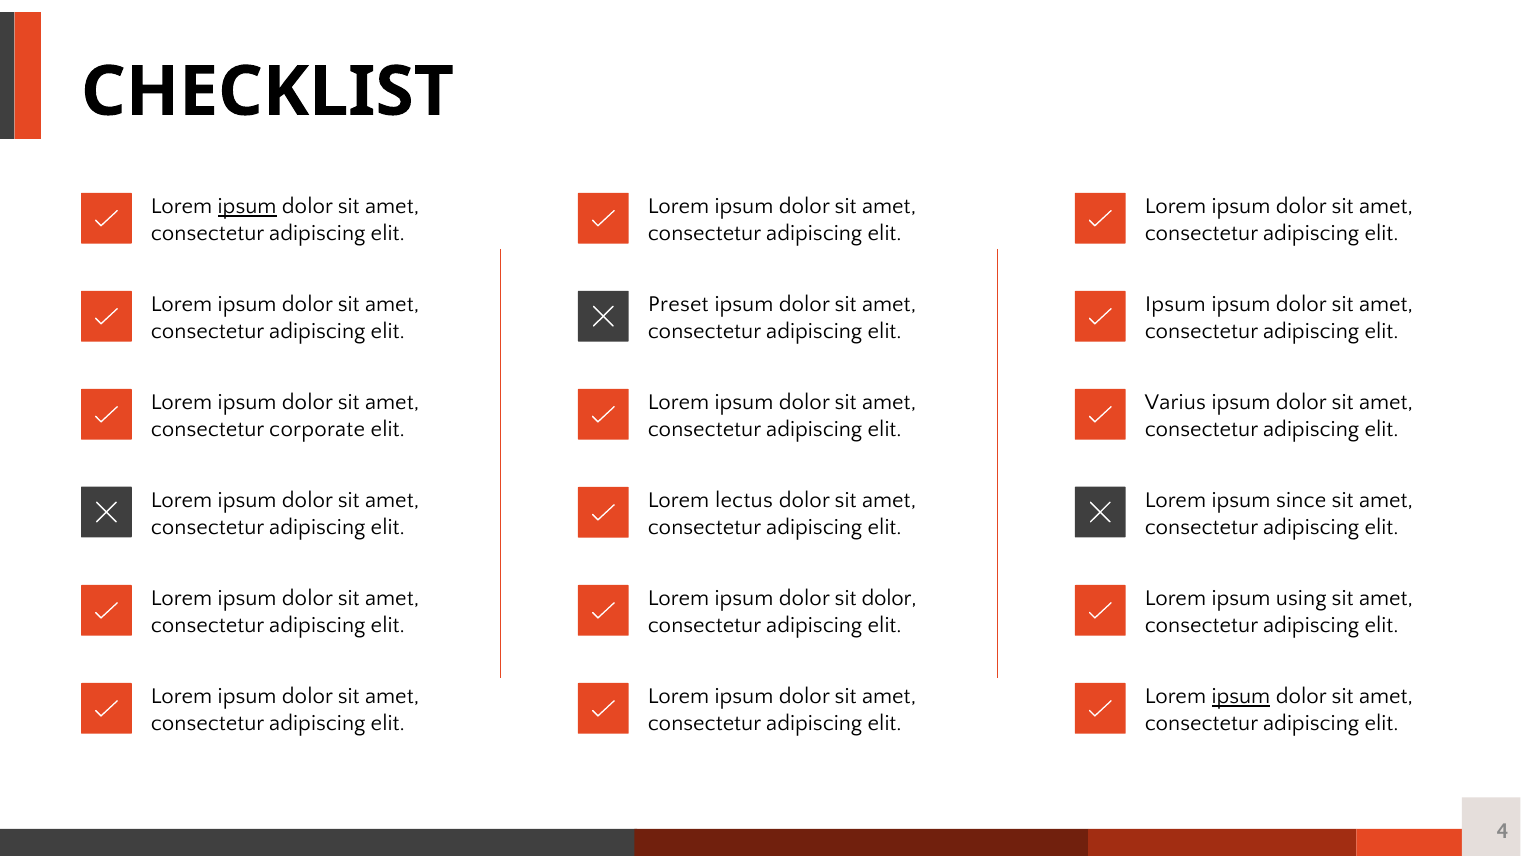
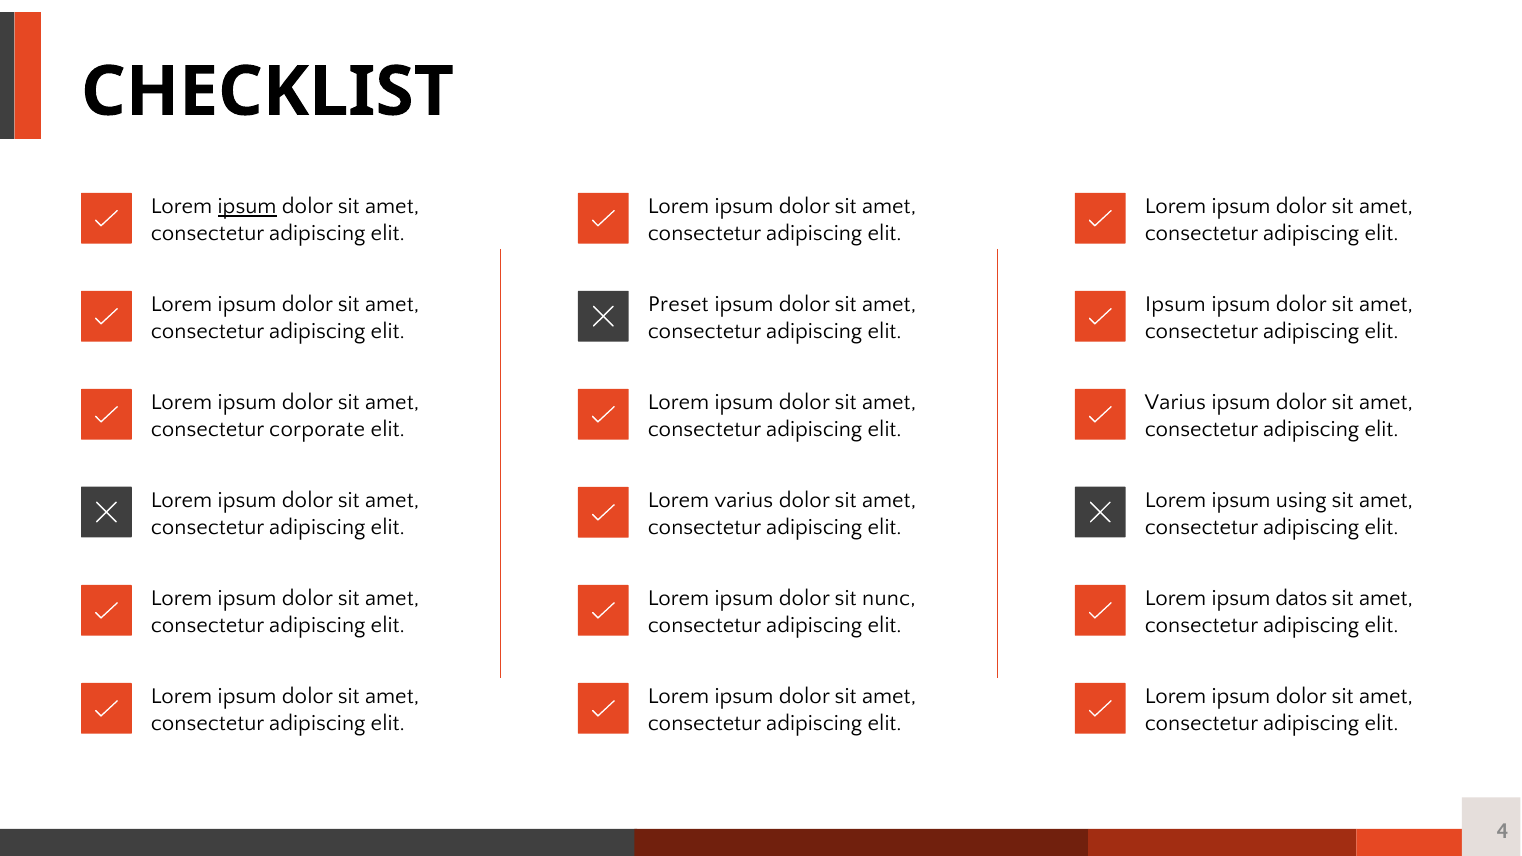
Lorem lectus: lectus -> varius (744, 501)
since: since -> using (1301, 501)
sit dolor: dolor -> nunc (889, 599)
using: using -> datos (1301, 599)
ipsum underline: present -> none (1241, 697)
